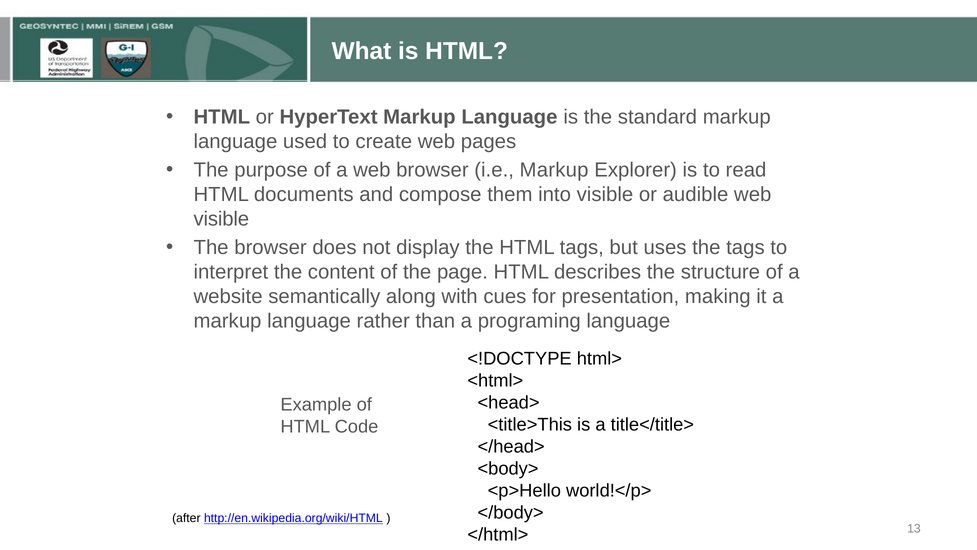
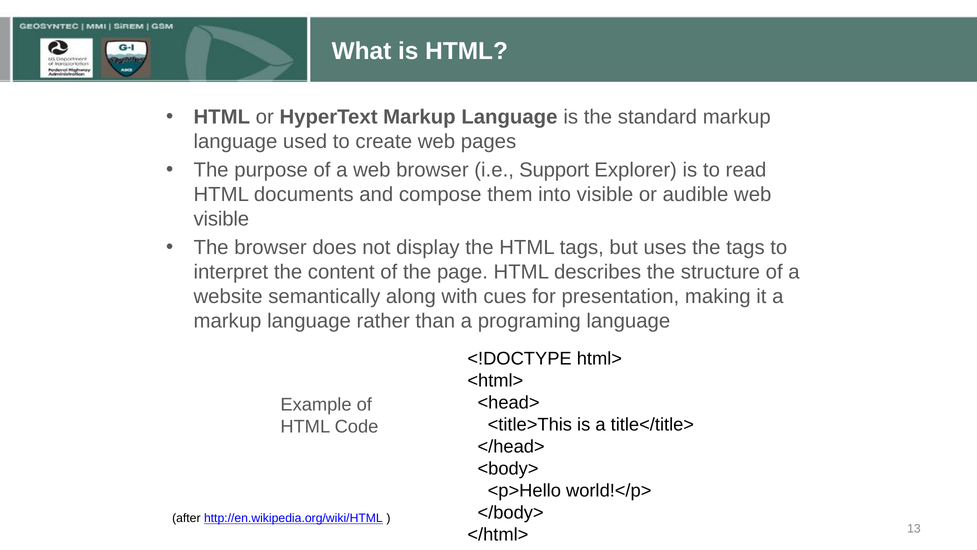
i.e Markup: Markup -> Support (554, 170)
